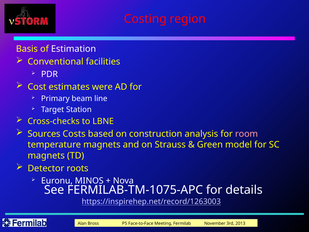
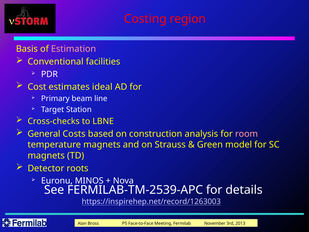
Estimation colour: white -> pink (74, 49)
were: were -> ideal (102, 87)
Sources: Sources -> General (44, 134)
FERMILAB-TM-1075-APC: FERMILAB-TM-1075-APC -> FERMILAB-TM-2539-APC (135, 190)
